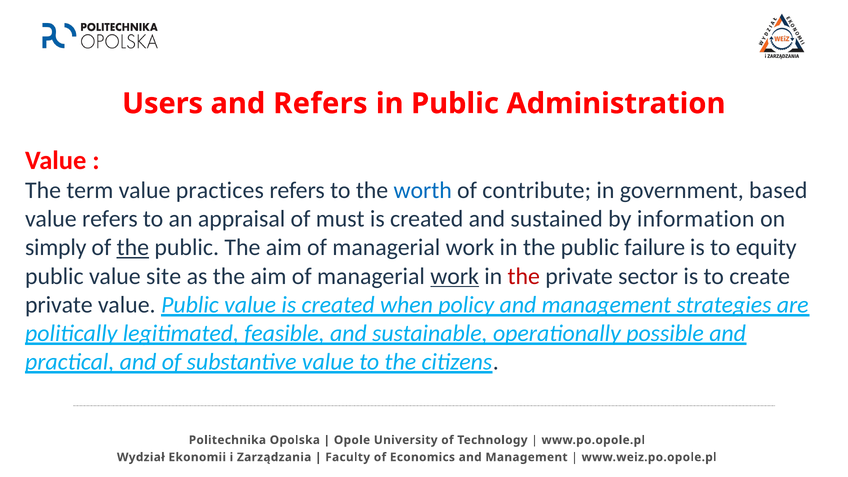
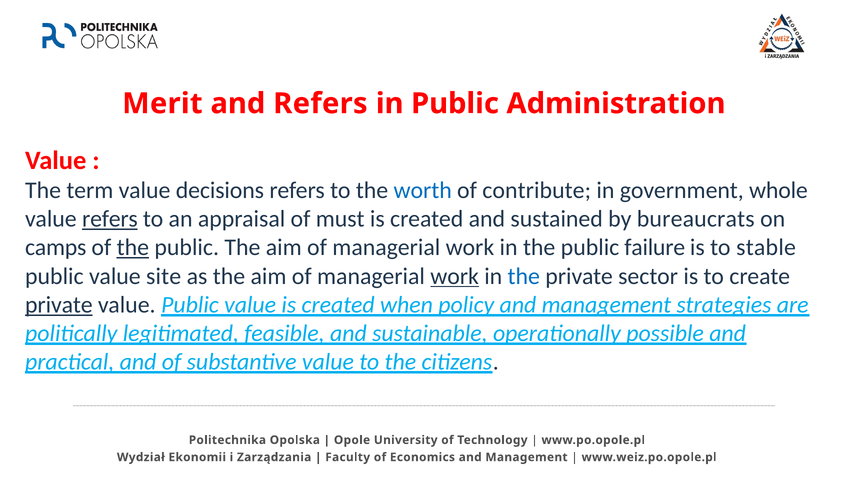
Users: Users -> Merit (162, 104)
practices: practices -> decisions (220, 190)
based: based -> whole (778, 190)
refers underline: none -> present (110, 219)
information: information -> bureaucrats (696, 219)
simply: simply -> camps (56, 248)
equity: equity -> stable (766, 248)
the colour: red -> blue (524, 276)
private underline: none -> present (59, 305)
